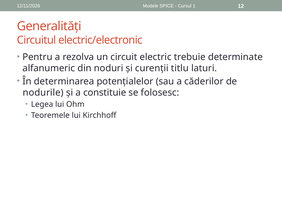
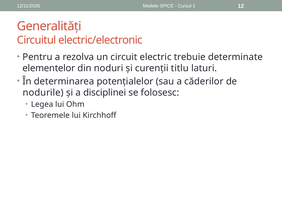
alfanumeric: alfanumeric -> elementelor (49, 68)
constituie: constituie -> disciplinei (105, 93)
